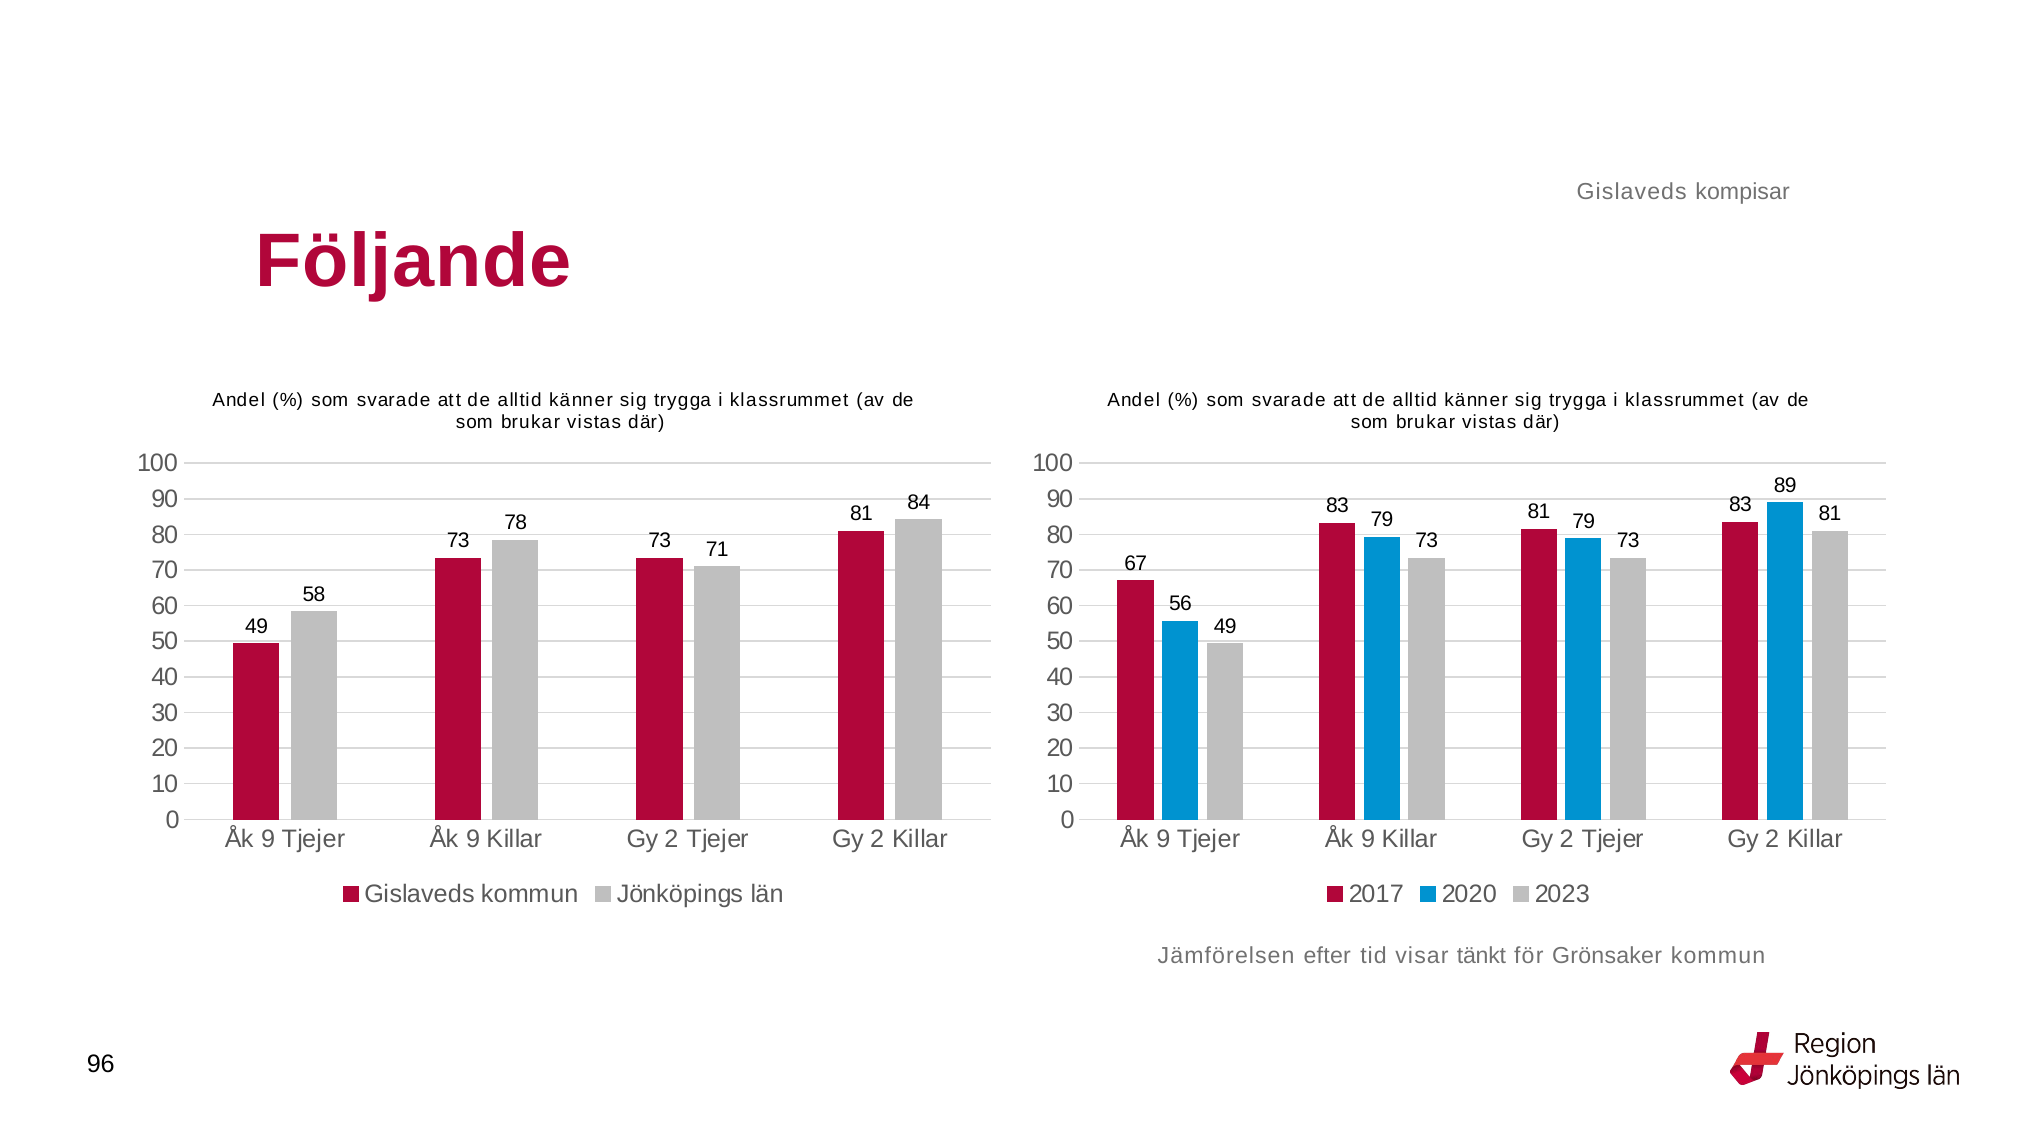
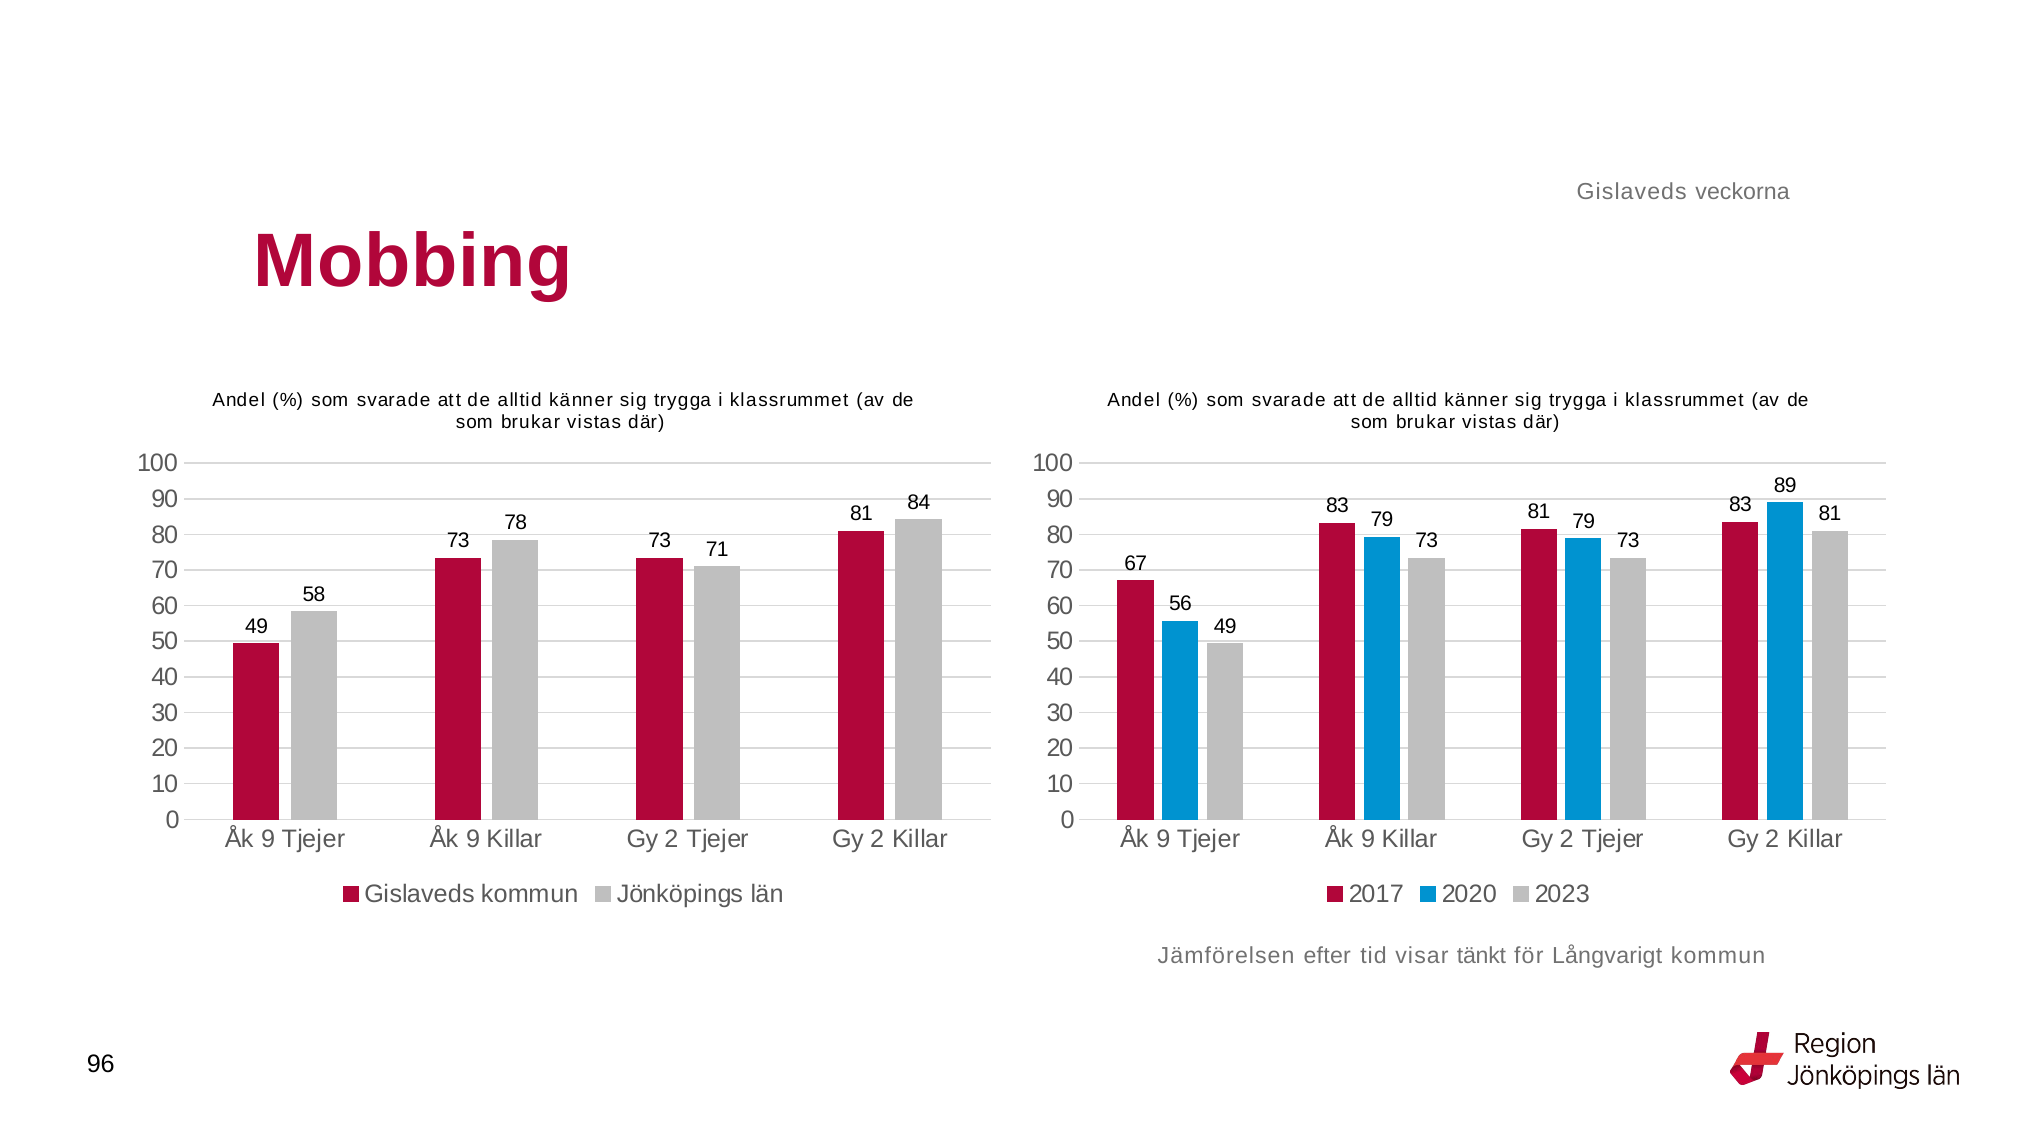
kompisar: kompisar -> veckorna (1743, 192)
Följande: Följande -> Mobbing (413, 262)
Grönsaker: Grönsaker -> Långvarigt (1607, 956)
